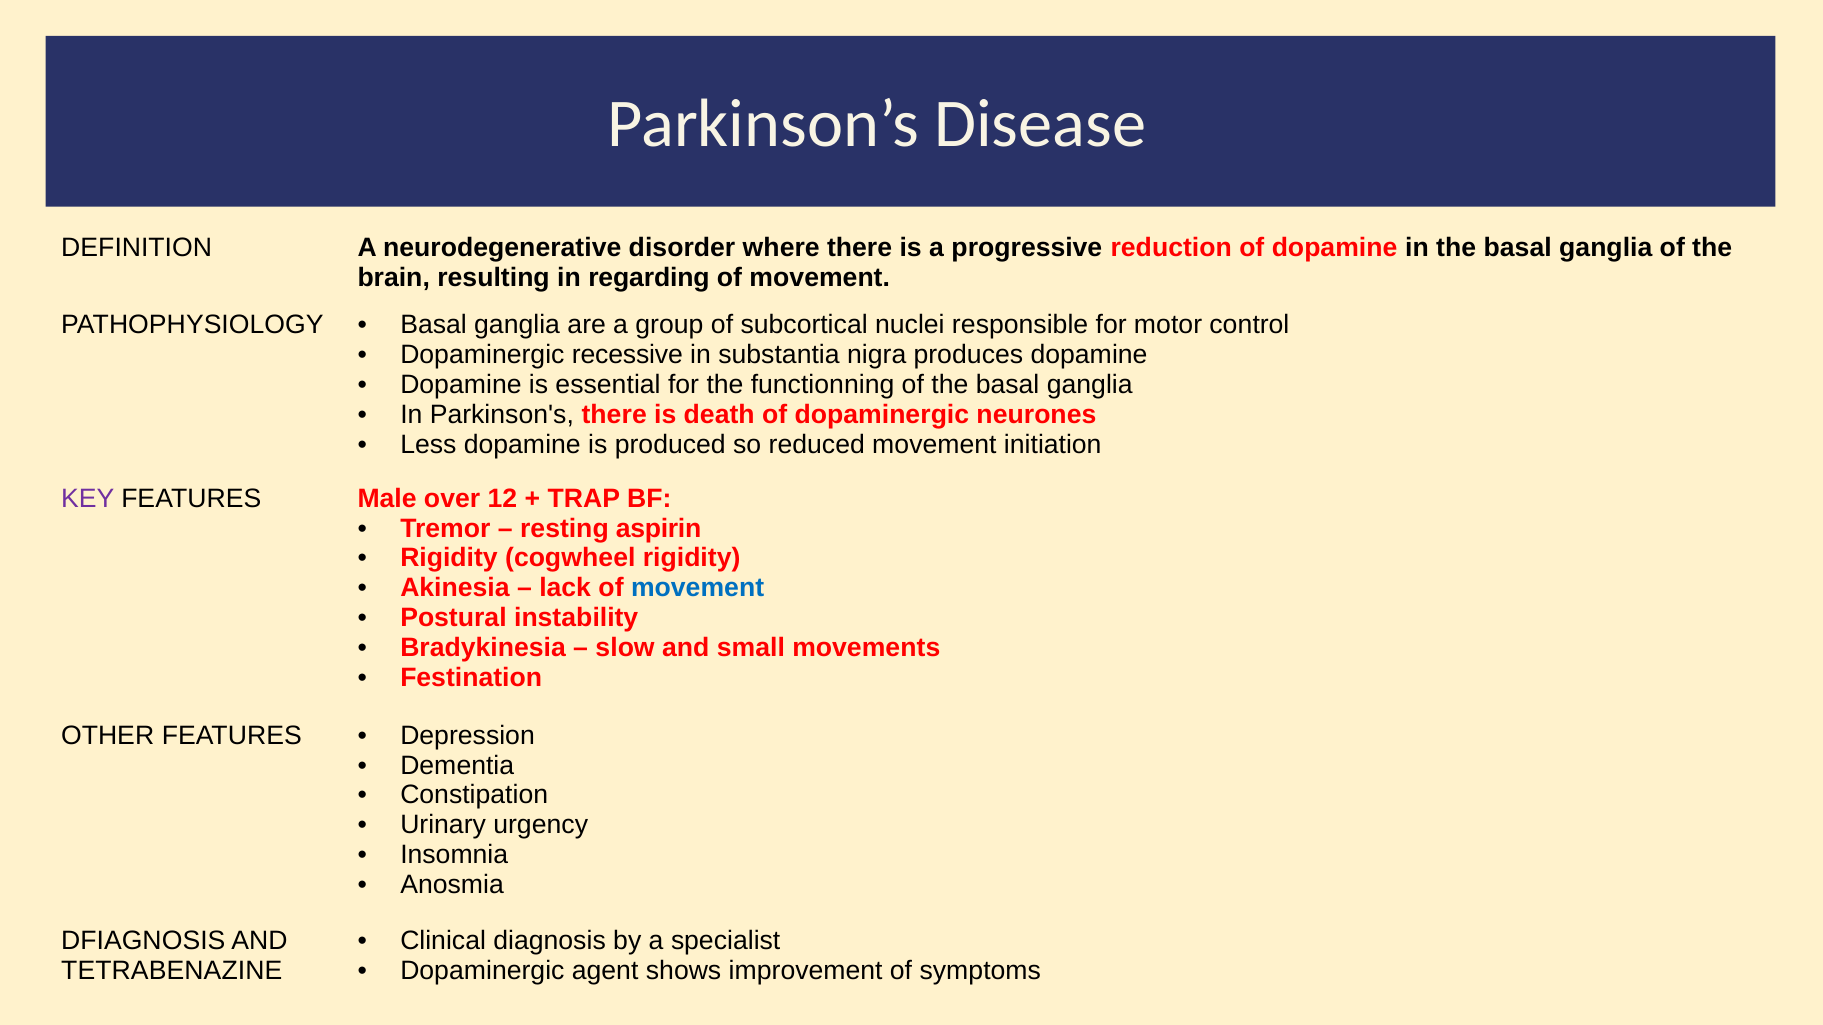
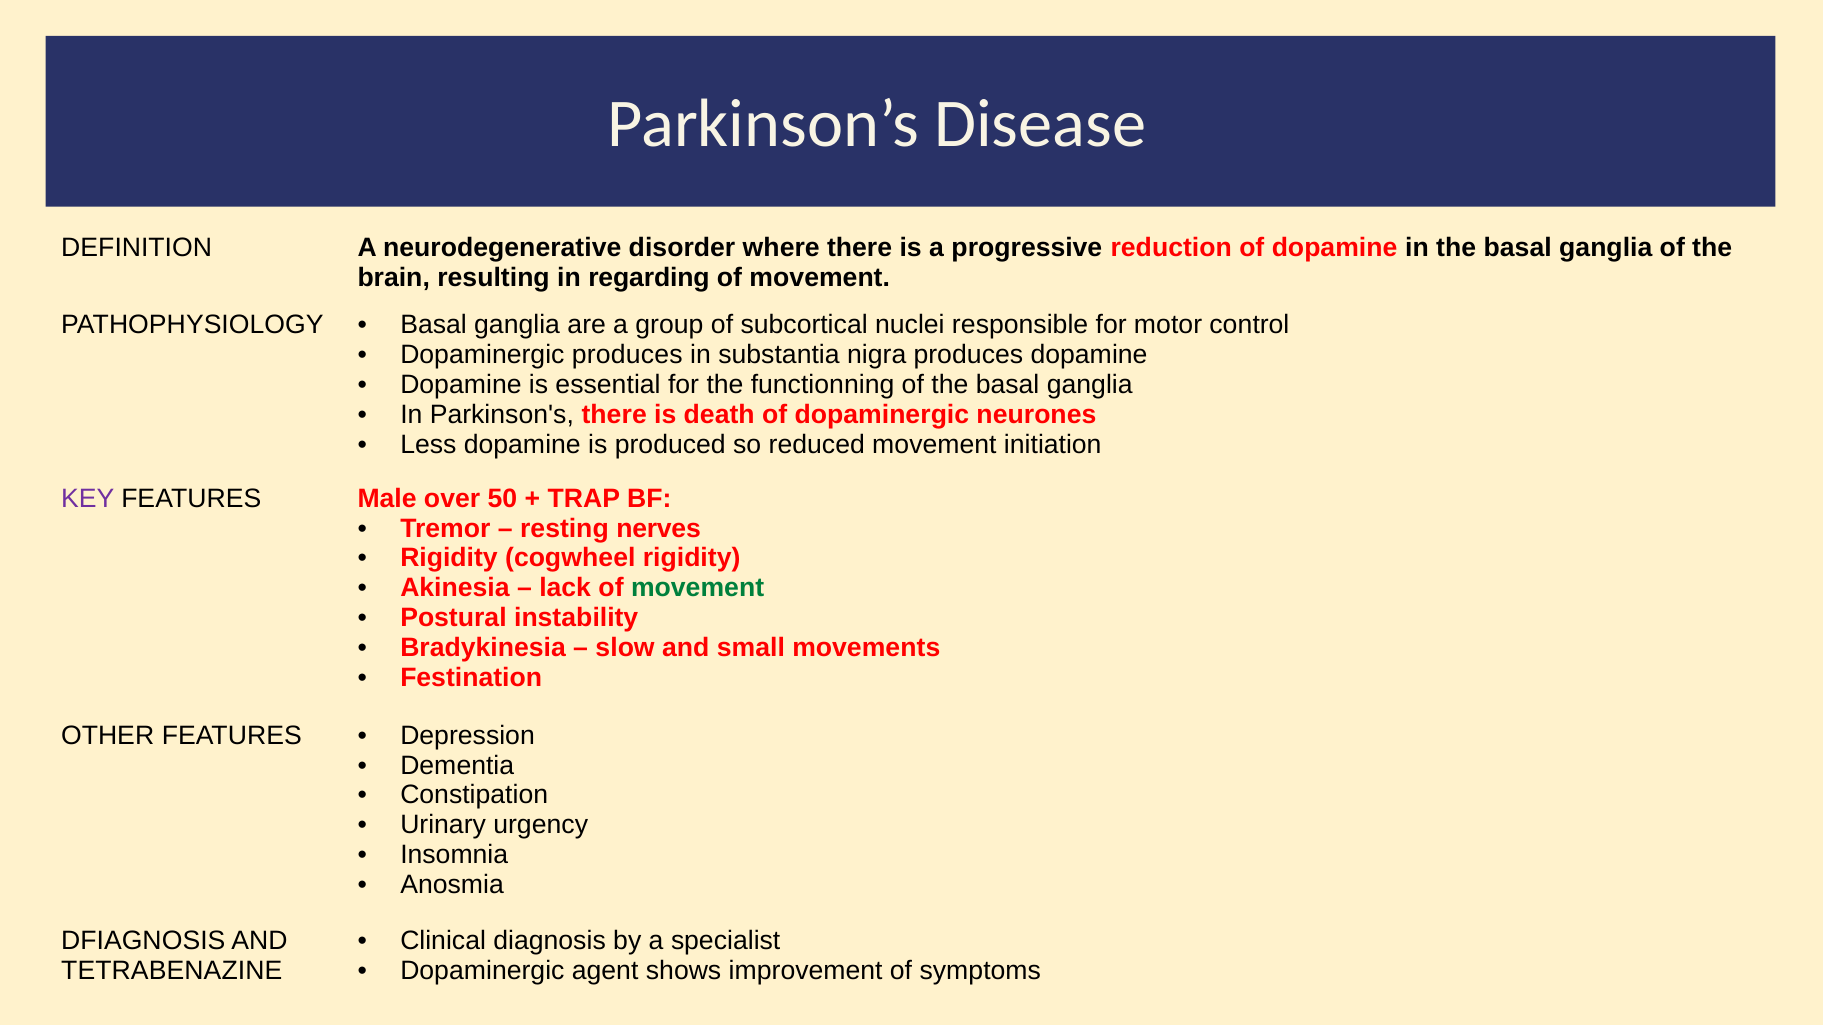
Dopaminergic recessive: recessive -> produces (627, 355)
12: 12 -> 50 (502, 499)
aspirin: aspirin -> nerves (659, 528)
movement colour: blue -> green (698, 588)
